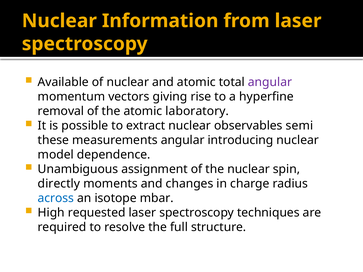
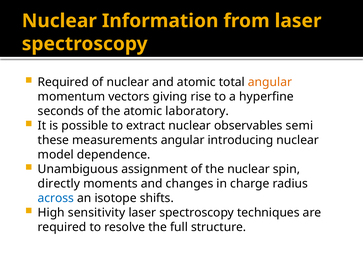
Available: Available -> Required (63, 82)
angular colour: purple -> orange (270, 82)
removal: removal -> seconds (61, 111)
mbar: mbar -> shifts (157, 198)
requested: requested -> sensitivity (97, 213)
